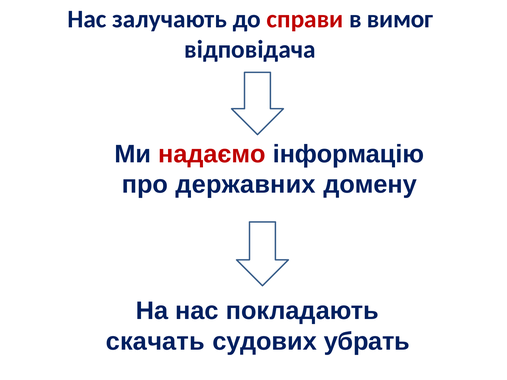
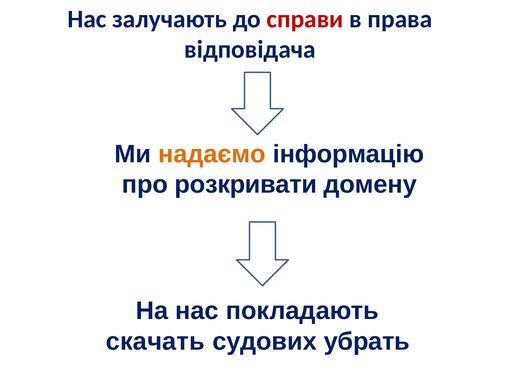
вимог: вимог -> права (400, 19)
надаємо colour: red -> orange (212, 154)
державних: державних -> розкривати (246, 185)
